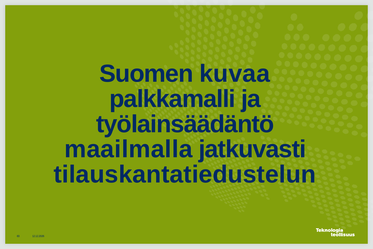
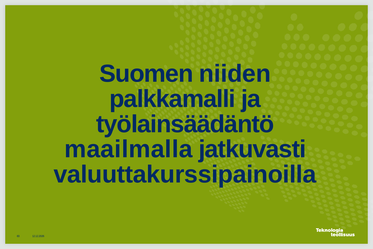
kuvaa: kuvaa -> niiden (235, 74)
tilauskantatiedustelun: tilauskantatiedustelun -> valuuttakurssipainoilla (185, 174)
